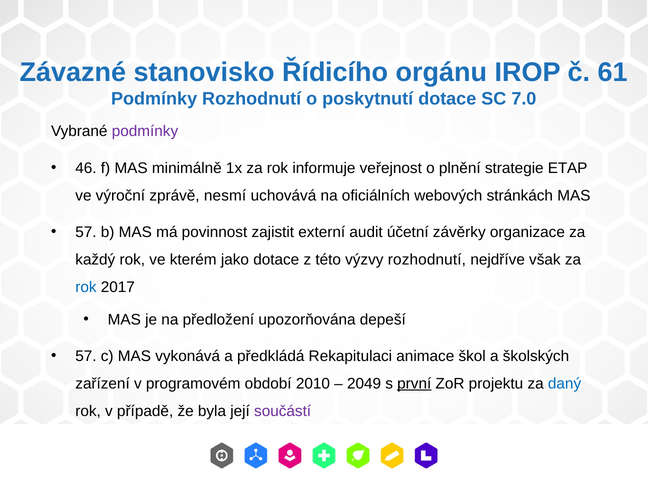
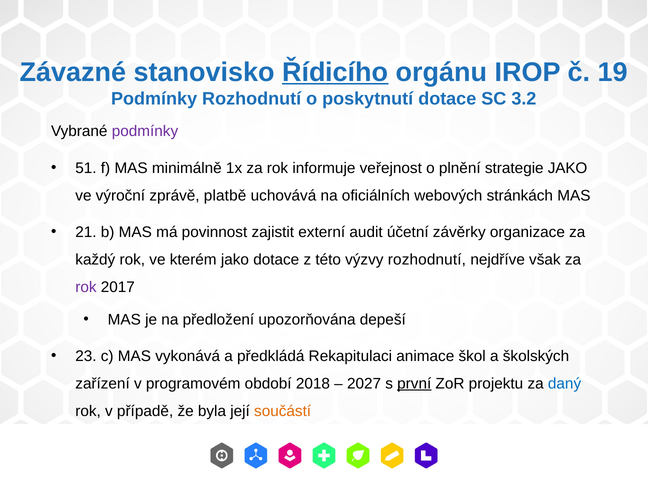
Řídicího underline: none -> present (335, 72)
61: 61 -> 19 (613, 72)
7.0: 7.0 -> 3.2 (524, 99)
46: 46 -> 51 (86, 168)
strategie ETAP: ETAP -> JAKO (568, 168)
nesmí: nesmí -> platbě (225, 196)
57: 57 -> 21 (86, 232)
rok colour: blue -> purple (86, 287)
57: 57 -> 23 (86, 356)
2010: 2010 -> 2018 (313, 384)
2049: 2049 -> 2027 (364, 384)
součástí colour: purple -> orange (283, 411)
